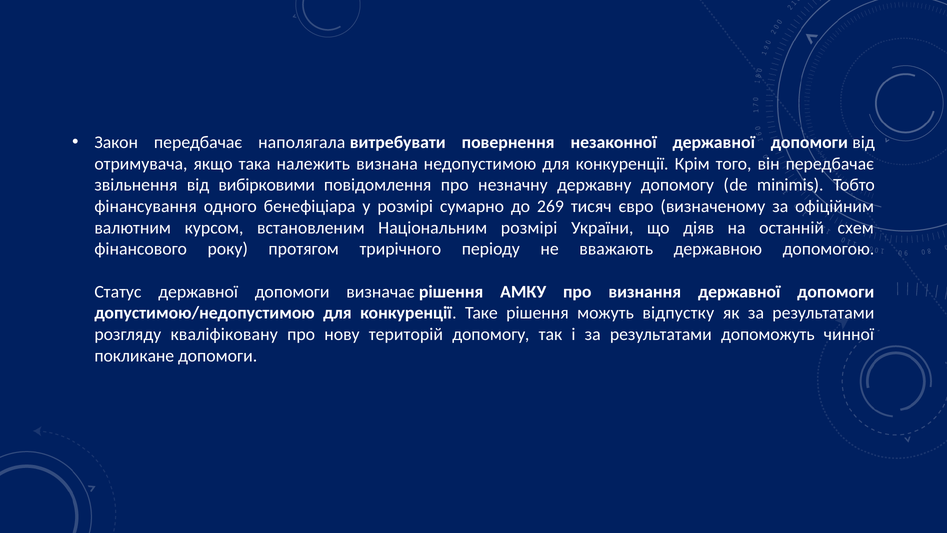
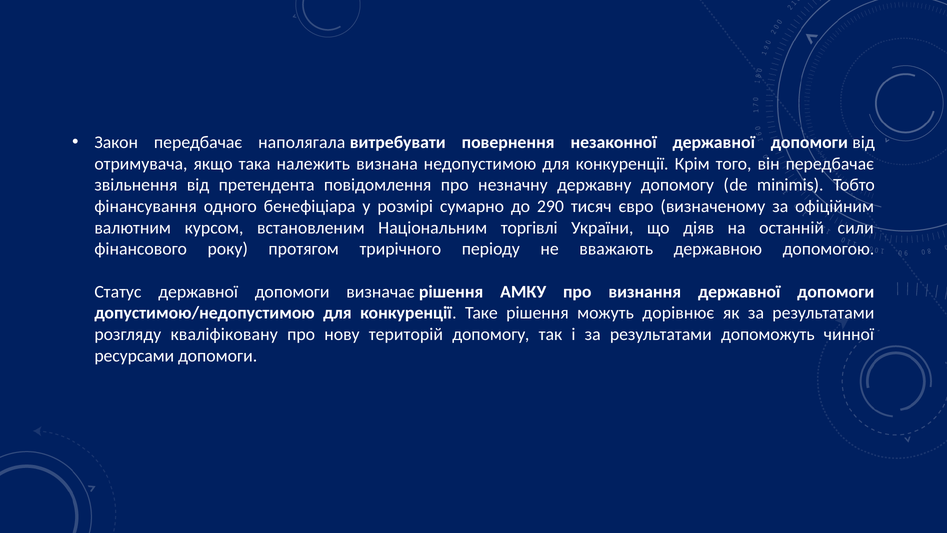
вибірковими: вибірковими -> претендента (267, 185)
269: 269 -> 290 (550, 206)
Національним розмірі: розмірі -> торгівлі (529, 228)
схем: схем -> сили (856, 228)
відпустку: відпустку -> дорівнює (678, 313)
покликане: покликане -> ресурсами (134, 355)
